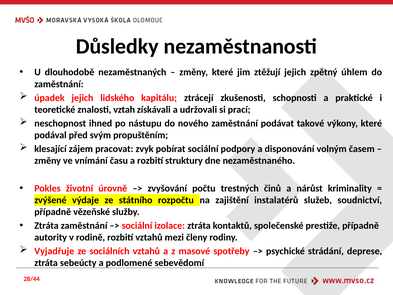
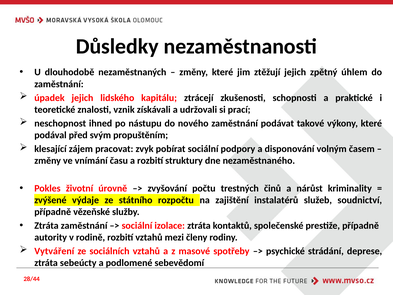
vztah: vztah -> vznik (124, 110)
Vyjadřuje: Vyjadřuje -> Vytváření (54, 251)
